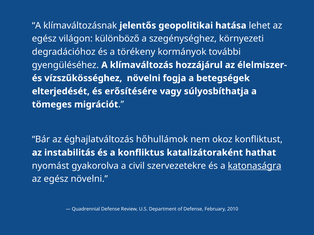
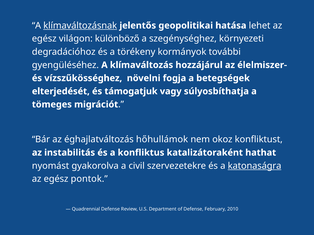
klímaváltozásnak underline: none -> present (80, 26)
erősítésére: erősítésére -> támogatjuk (131, 91)
egész növelni: növelni -> pontok (89, 179)
